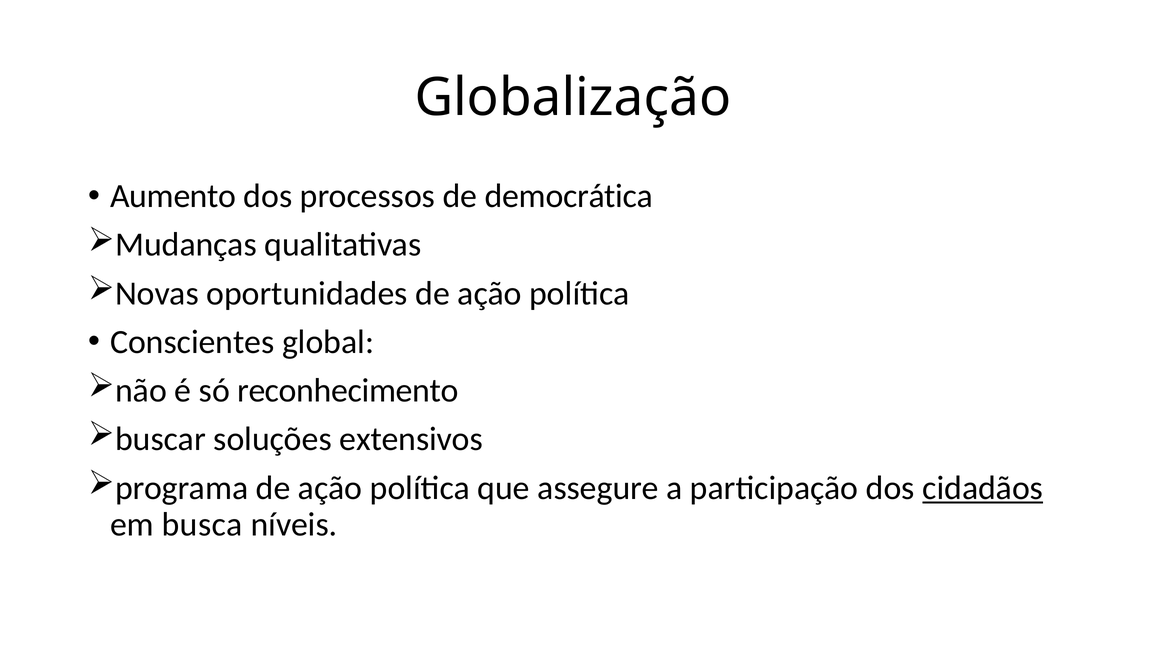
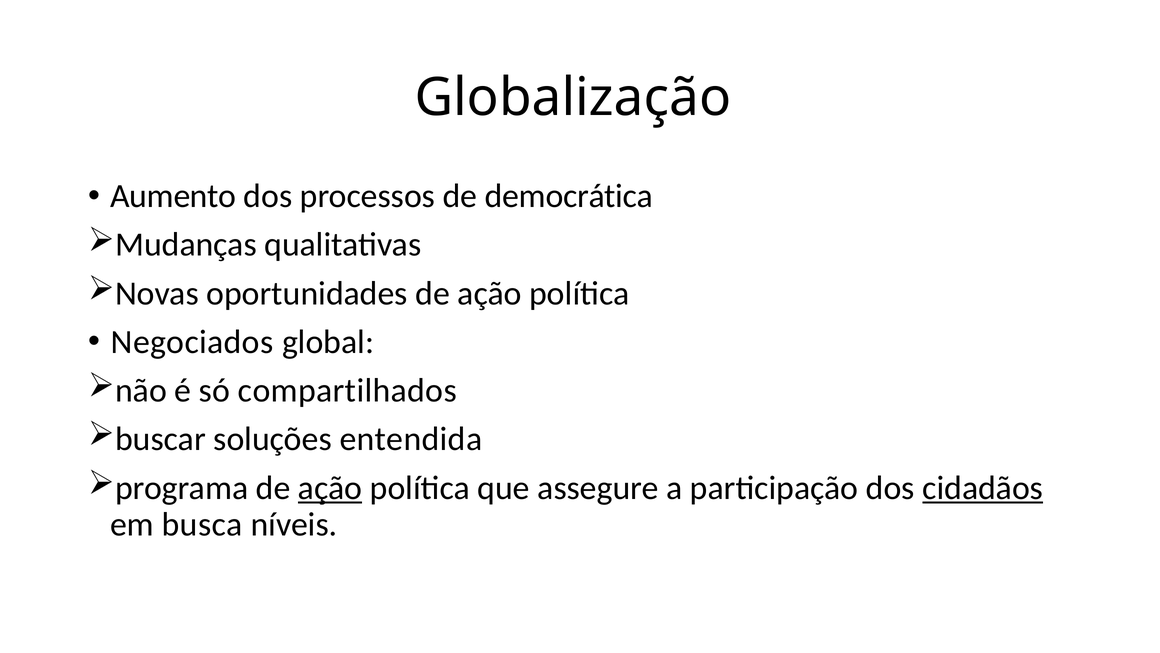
Conscientes: Conscientes -> Negociados (192, 342)
reconhecimento: reconhecimento -> compartilhados (347, 390)
extensivos: extensivos -> entendida (411, 439)
ação underline: none -> present (330, 487)
